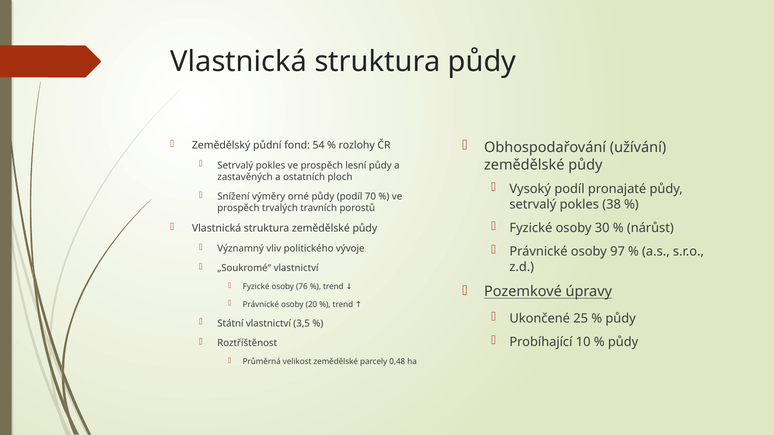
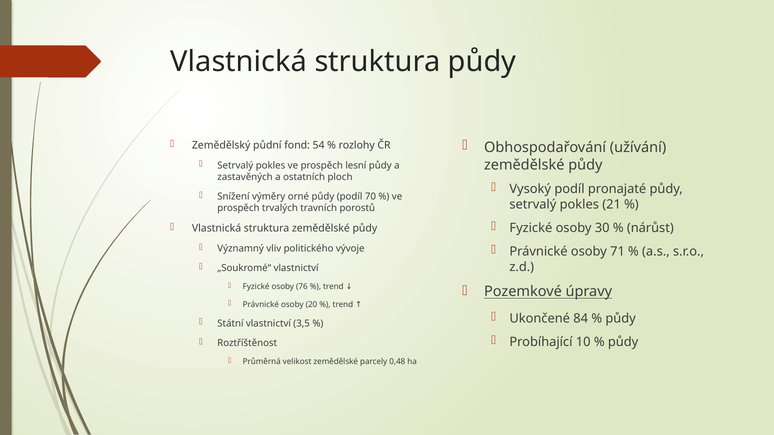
38: 38 -> 21 (612, 205)
97: 97 -> 71 (618, 252)
25: 25 -> 84 (581, 319)
